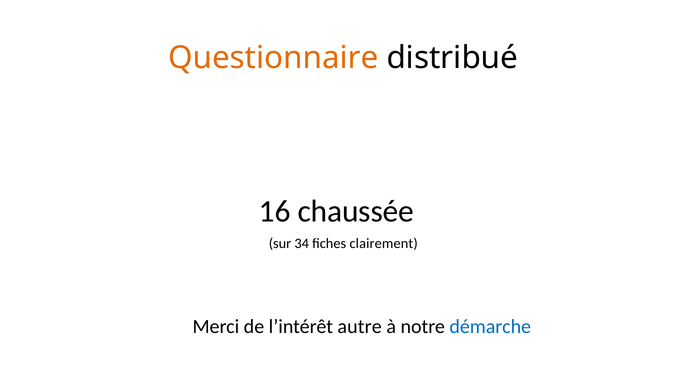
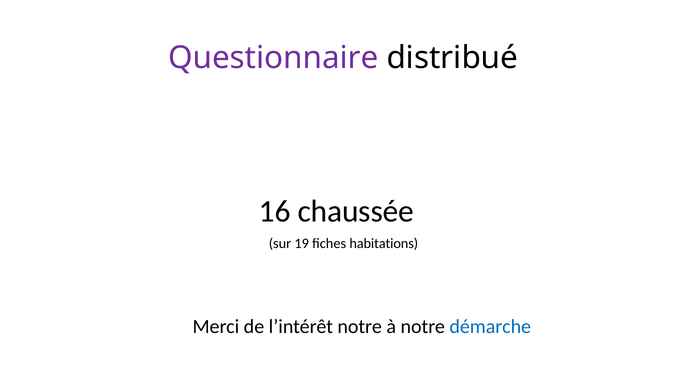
Questionnaire colour: orange -> purple (273, 58)
34: 34 -> 19 (302, 243)
clairement: clairement -> habitations (384, 243)
l’intérêt autre: autre -> notre (360, 326)
